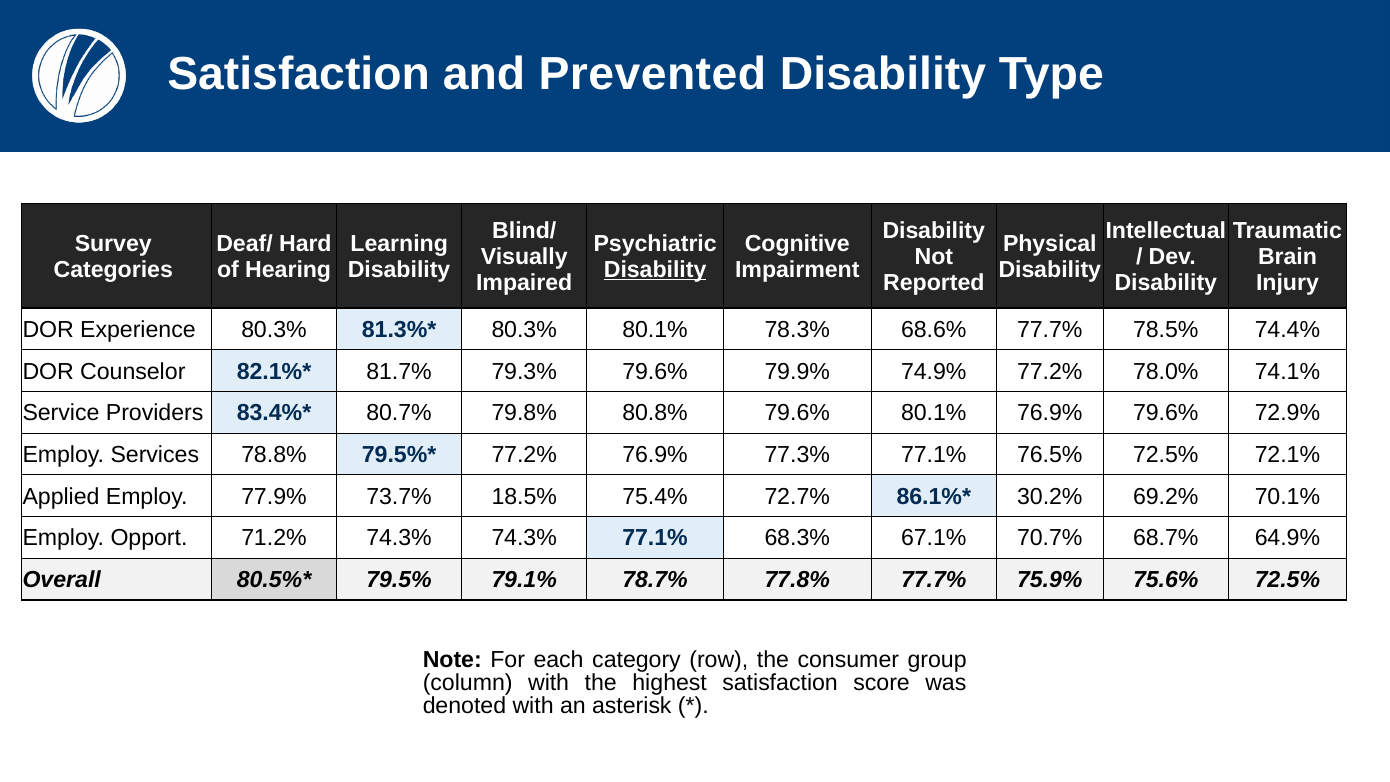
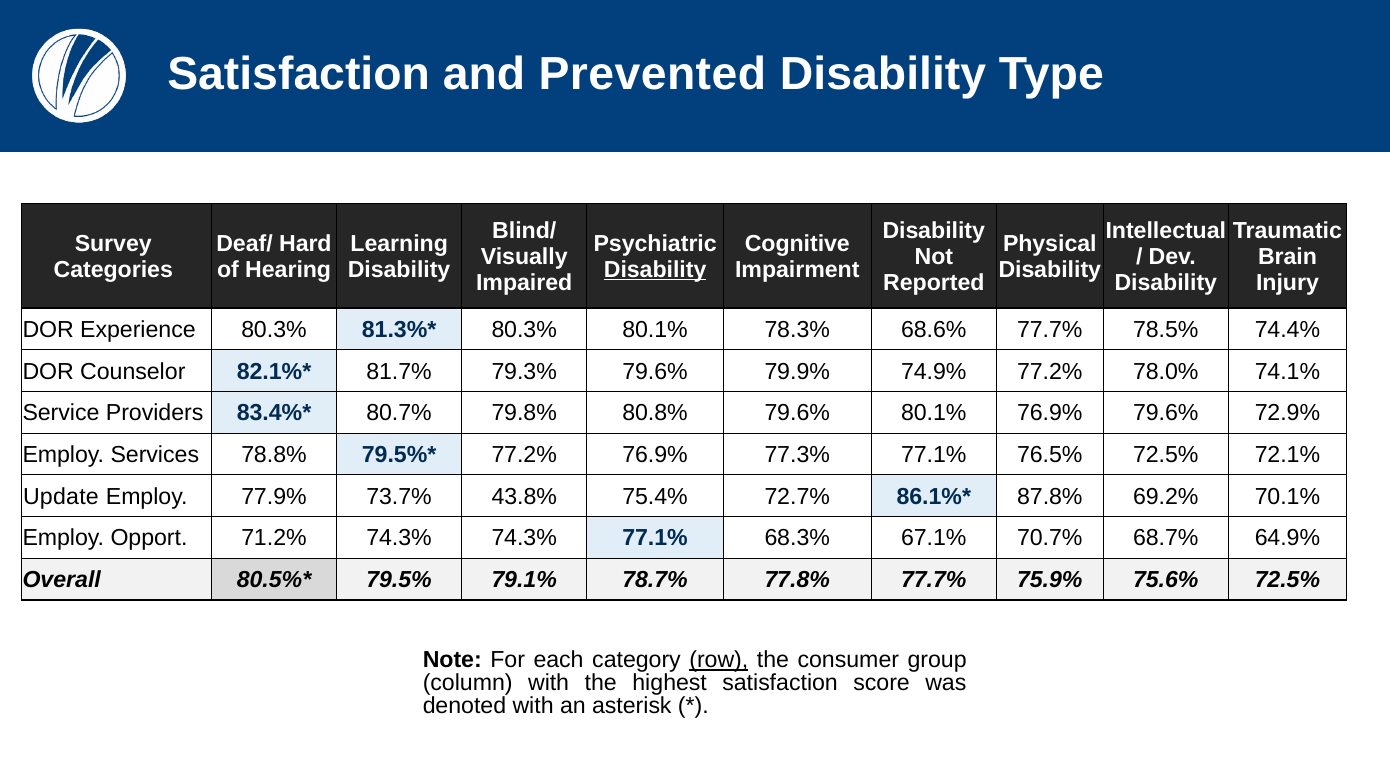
Applied: Applied -> Update (61, 496)
18.5%: 18.5% -> 43.8% (524, 496)
30.2%: 30.2% -> 87.8% (1050, 496)
row underline: none -> present (719, 660)
